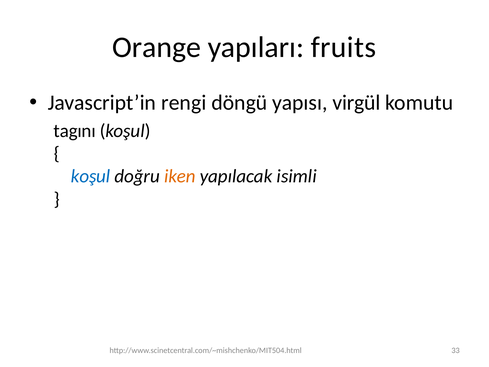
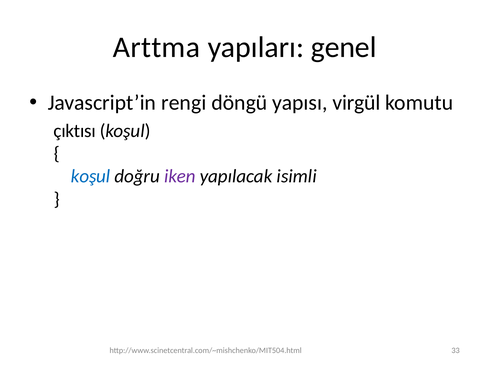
Orange: Orange -> Arttma (156, 47)
fruits: fruits -> genel (344, 47)
tagını: tagını -> çıktısı (75, 131)
iken colour: orange -> purple (180, 176)
